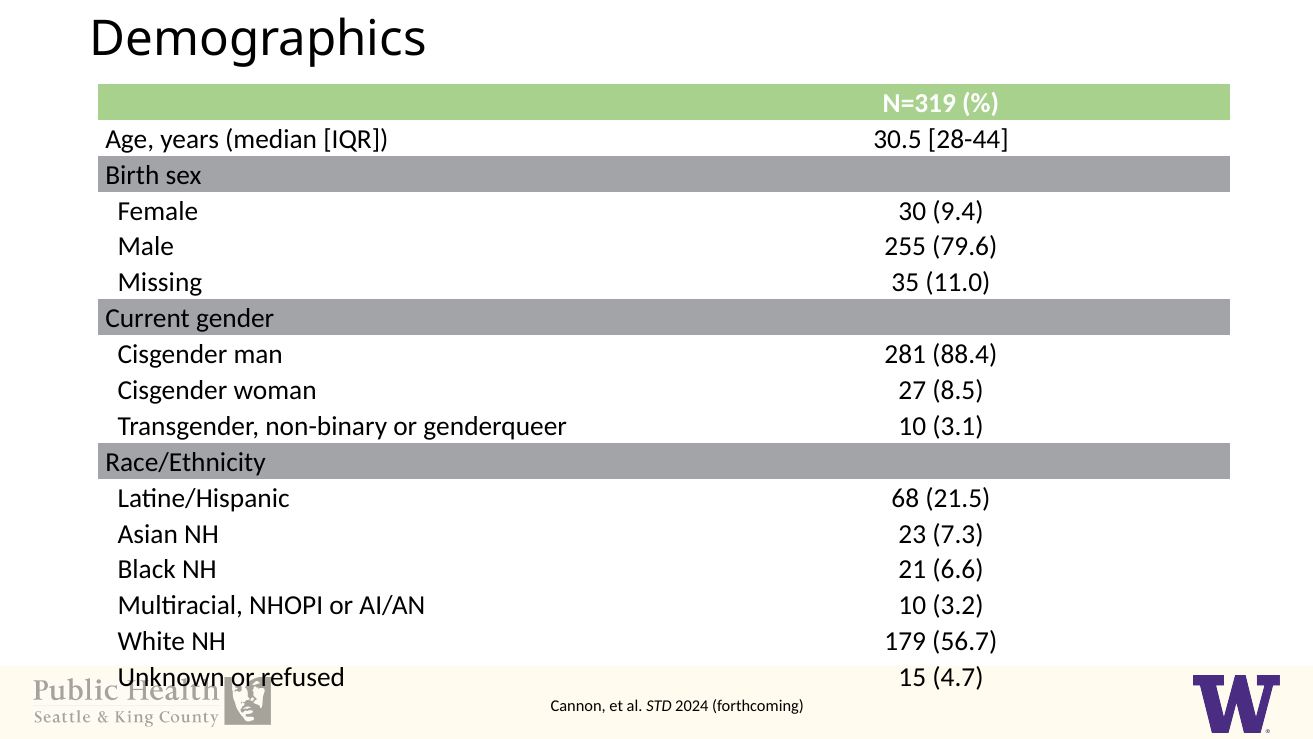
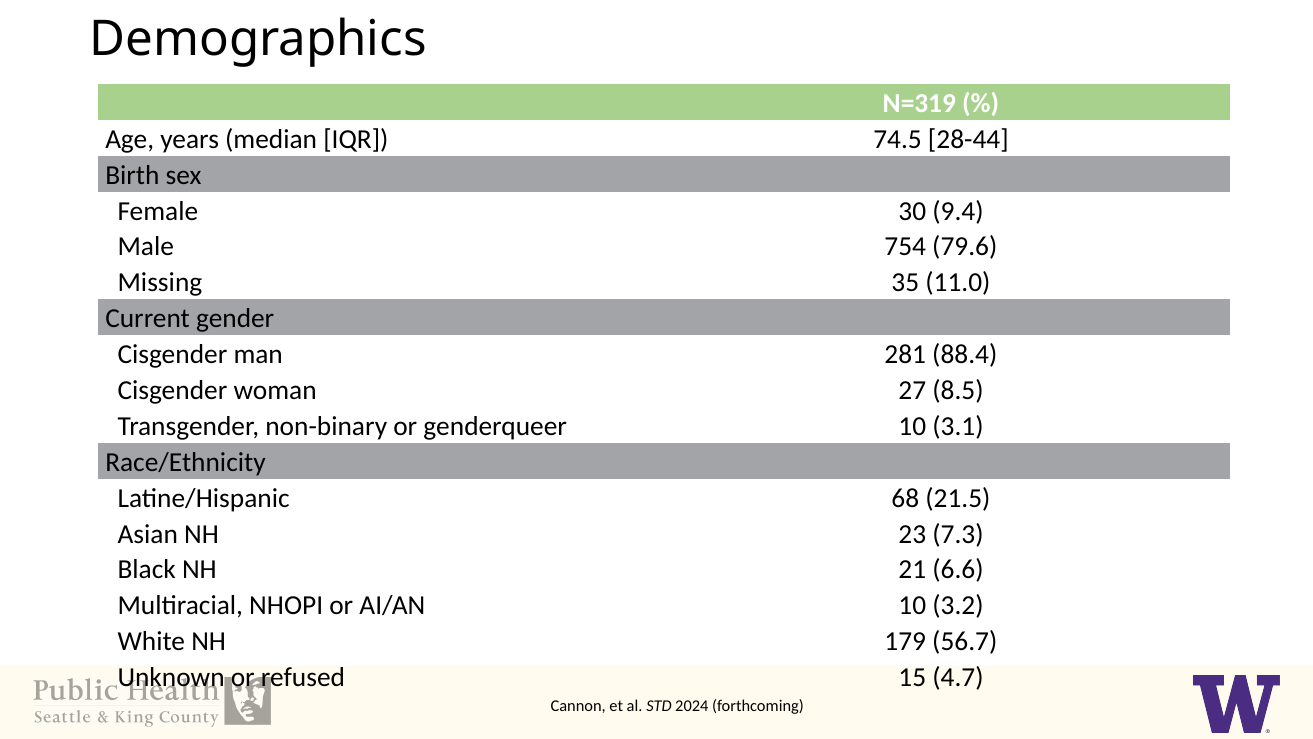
30.5: 30.5 -> 74.5 (898, 139)
255: 255 -> 754 (905, 247)
